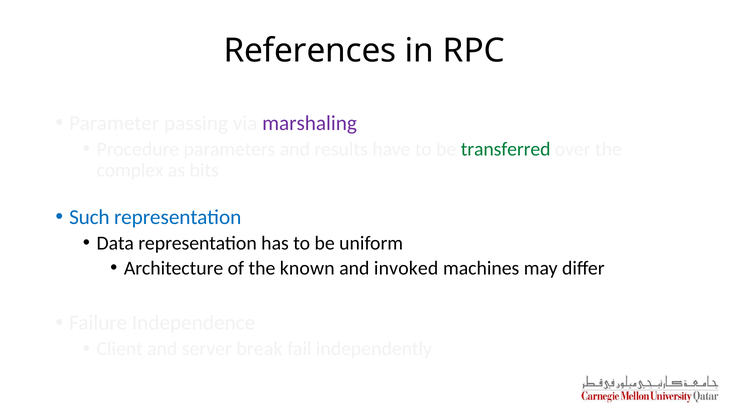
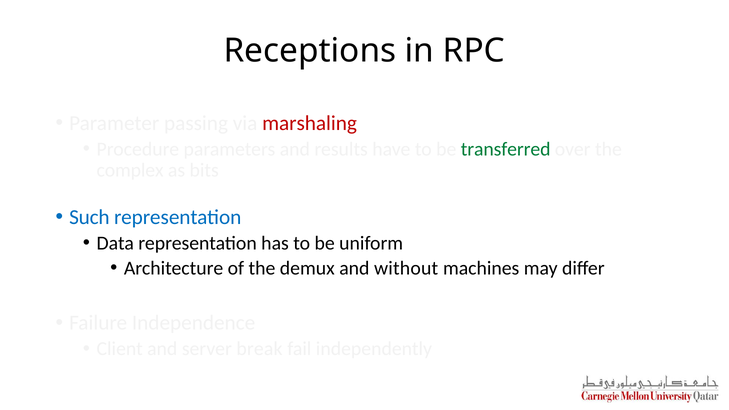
References: References -> Receptions (310, 51)
marshaling colour: purple -> red (310, 123)
known: known -> demux (307, 268)
invoked: invoked -> without (406, 268)
